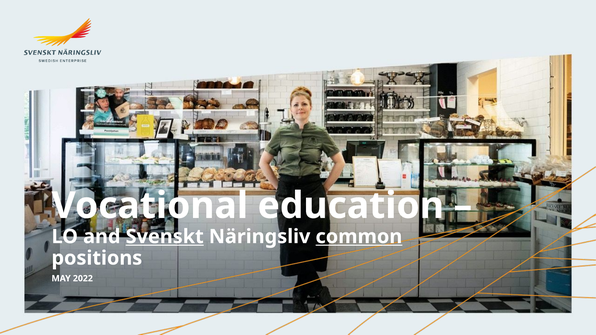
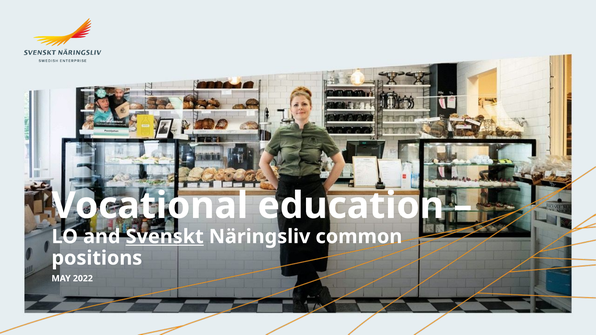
common underline: present -> none (359, 237)
